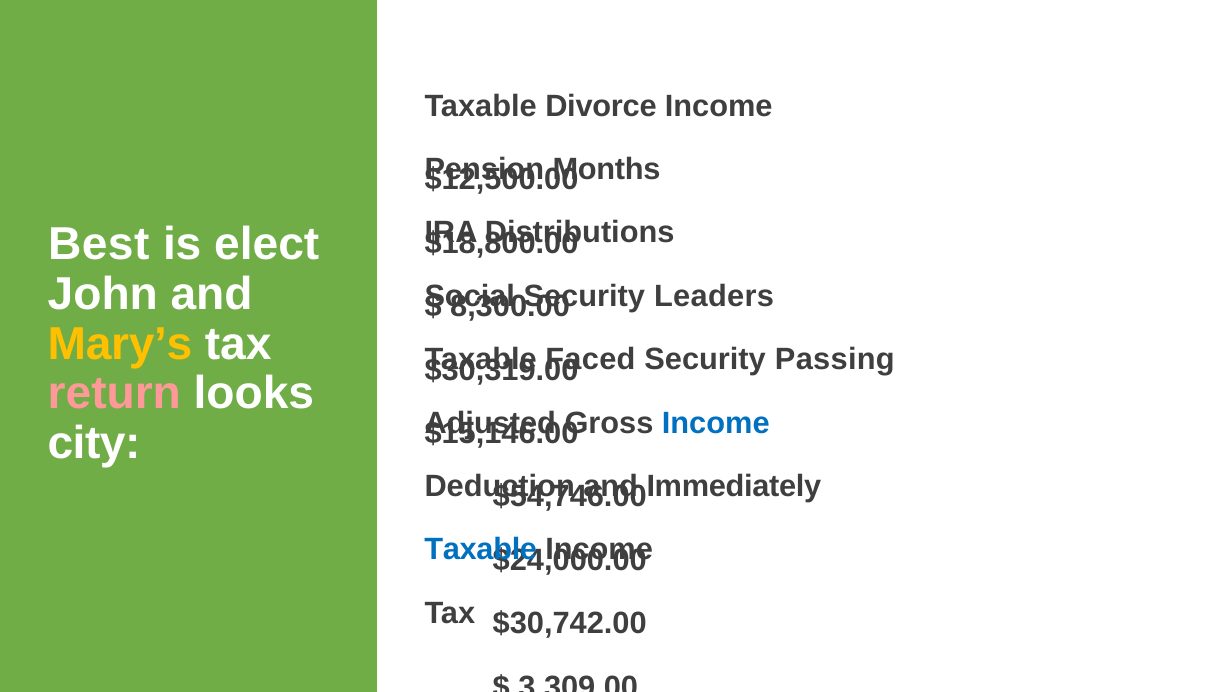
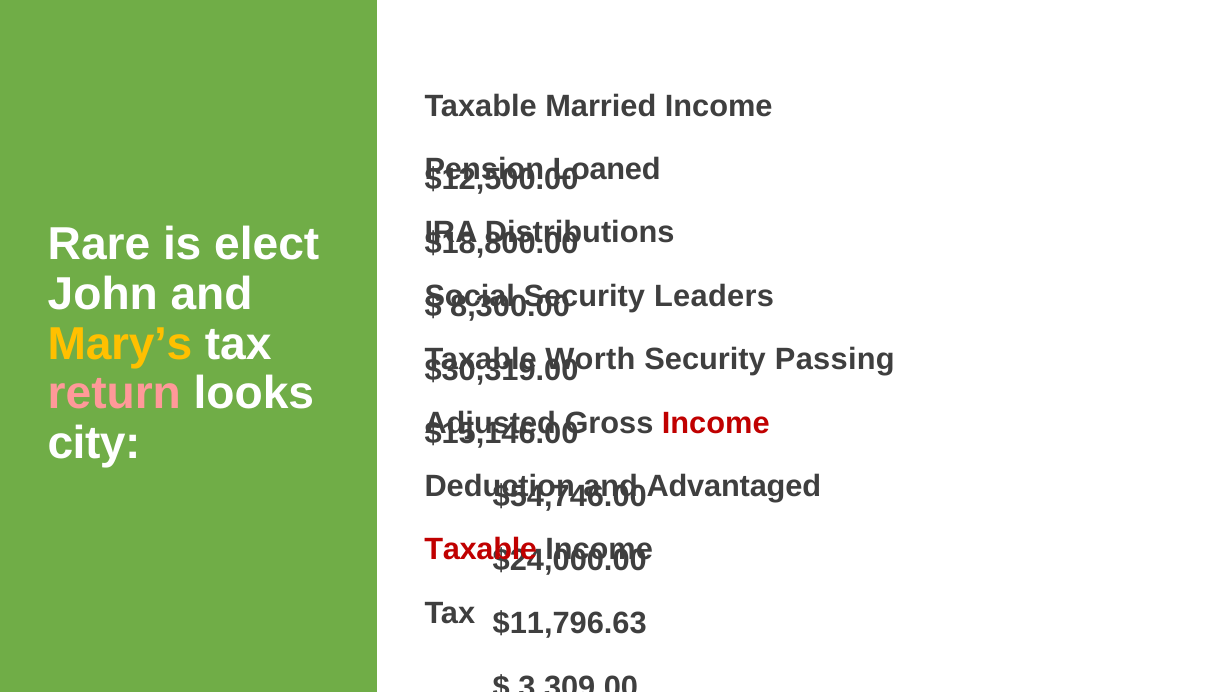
Divorce: Divorce -> Married (601, 106)
Months: Months -> Loaned (607, 169)
Best: Best -> Rare (99, 244)
Faced: Faced -> Worth (590, 360)
Income colour: blue -> red (716, 423)
Immediately: Immediately -> Advantaged (734, 487)
Taxable colour: blue -> red (481, 550)
$30,742.00: $30,742.00 -> $11,796.63 (570, 624)
